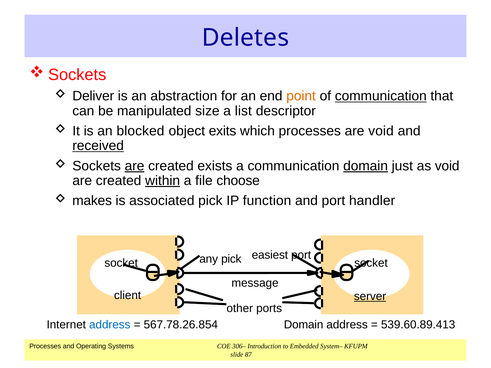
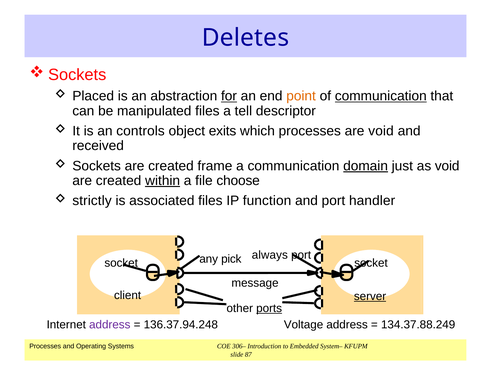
Deliver: Deliver -> Placed (93, 96)
for underline: none -> present (229, 96)
manipulated size: size -> files (207, 111)
list: list -> tell (243, 111)
blocked: blocked -> controls (141, 131)
received underline: present -> none (98, 146)
are underline: present -> none (135, 166)
exists: exists -> frame (215, 166)
makes: makes -> strictly (92, 201)
associated pick: pick -> files (210, 201)
easiest: easiest -> always (270, 255)
ports underline: none -> present (269, 309)
address colour: blue -> purple (110, 325)
567.78.26.854: 567.78.26.854 -> 136.37.94.248 (181, 325)
Domain: Domain -> Voltage (304, 325)
539.60.89.413: 539.60.89.413 -> 134.37.88.249 (418, 325)
